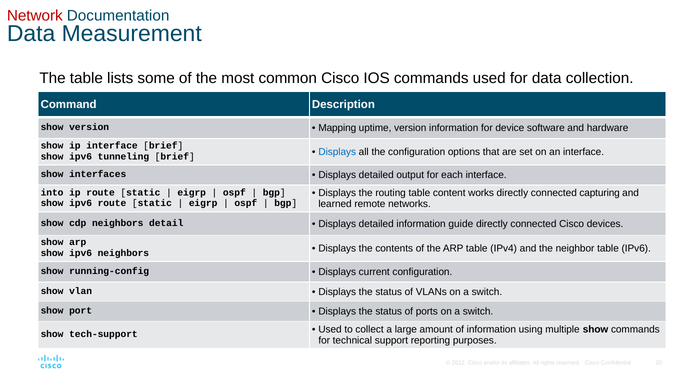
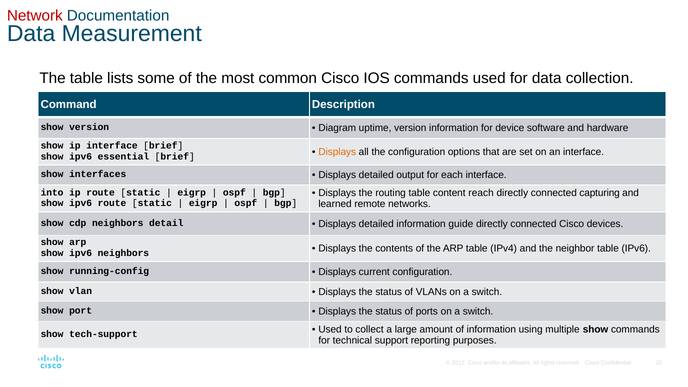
Mapping: Mapping -> Diagram (337, 128)
Displays colour: blue -> orange (337, 152)
tunneling: tunneling -> essential (123, 157)
works: works -> reach (481, 193)
